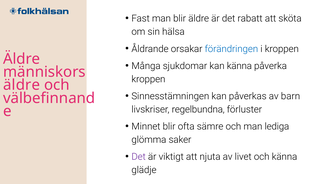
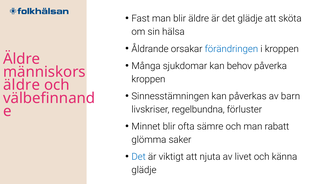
det rabatt: rabatt -> glädje (250, 19)
kan känna: känna -> behov (239, 66)
lediga: lediga -> rabatt (277, 127)
Det colour: purple -> blue (139, 157)
